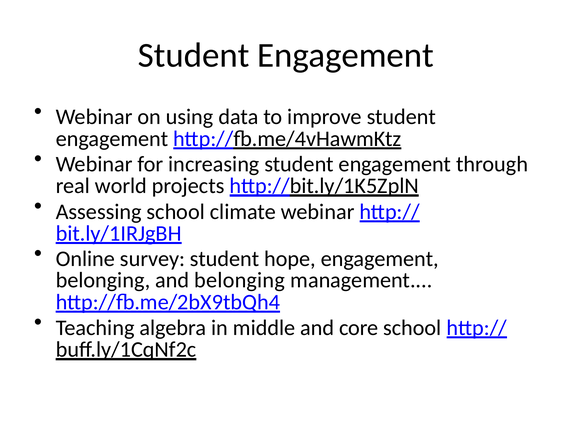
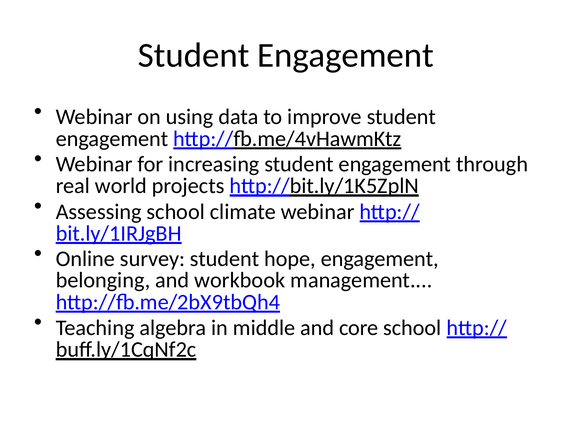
and belonging: belonging -> workbook (240, 280)
